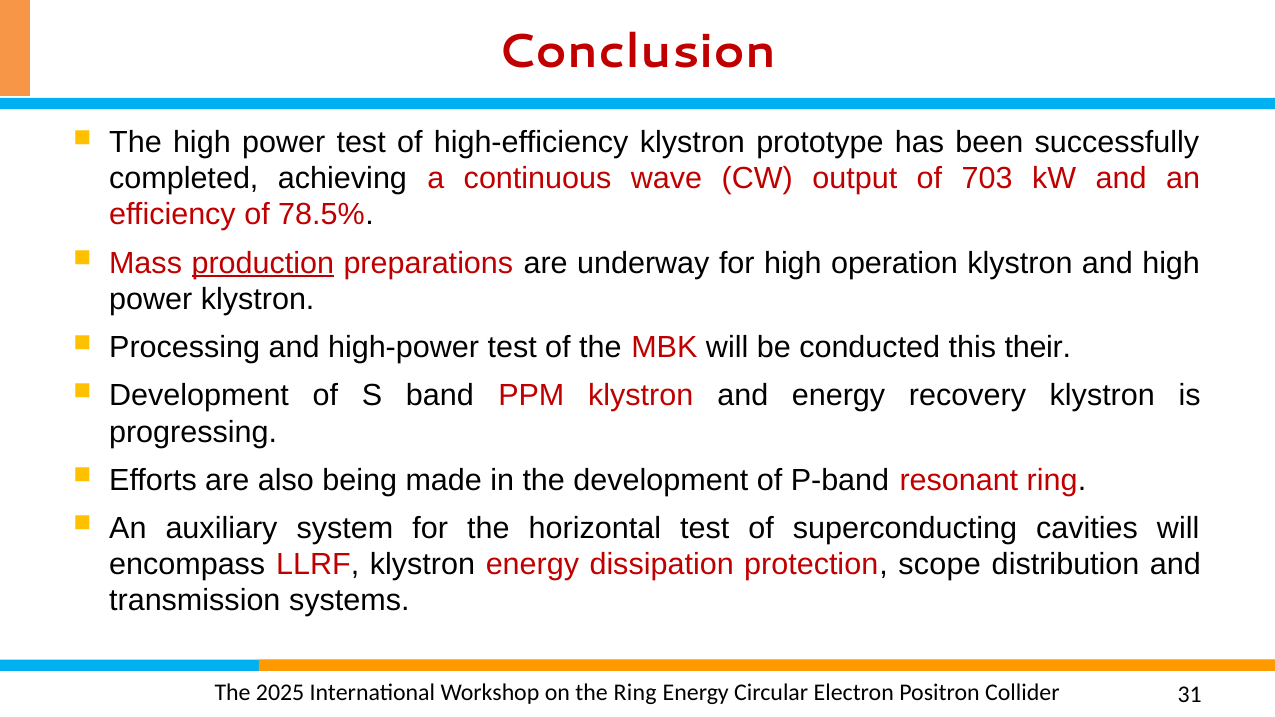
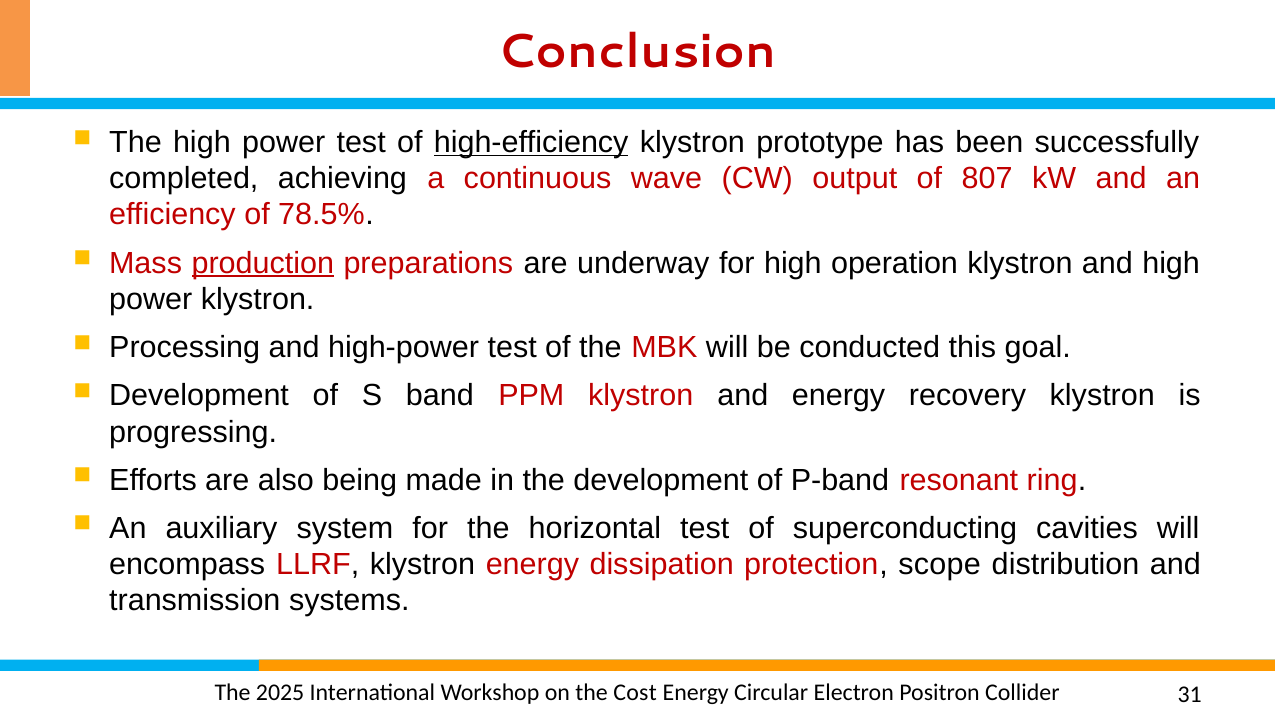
high-efficiency underline: none -> present (531, 142)
703: 703 -> 807 (987, 179)
their: their -> goal (1038, 348)
the Ring: Ring -> Cost (635, 693)
